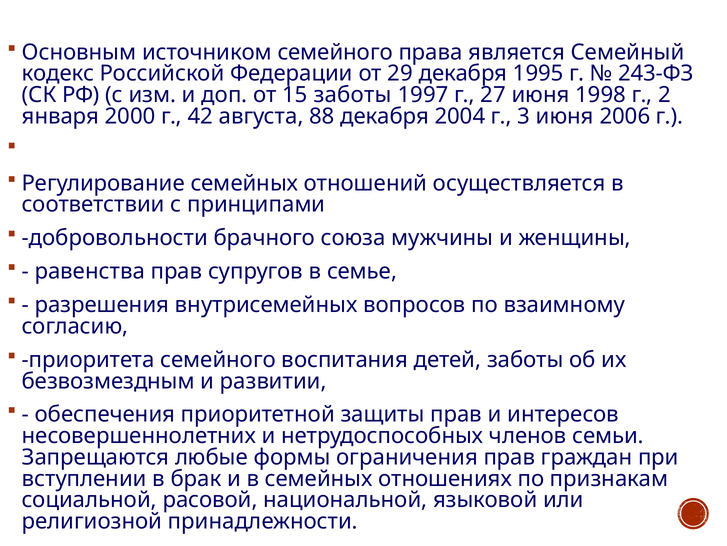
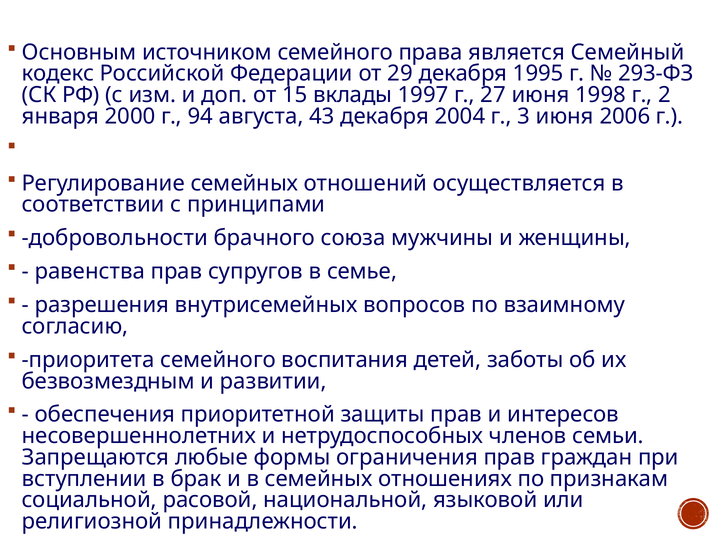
243-ФЗ: 243-ФЗ -> 293-ФЗ (656, 73)
15 заботы: заботы -> вклады (353, 95)
42: 42 -> 94 (200, 116)
88: 88 -> 43 (322, 116)
